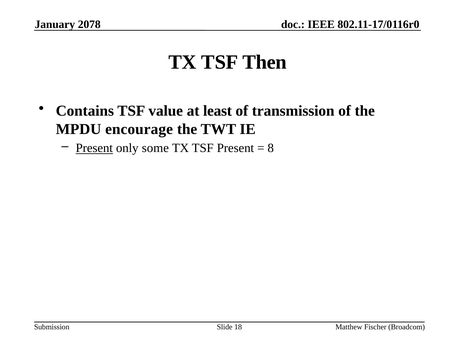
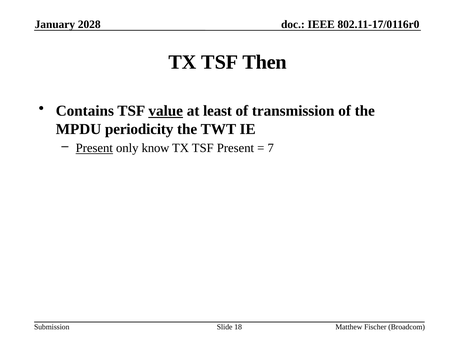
2078: 2078 -> 2028 (89, 24)
value underline: none -> present (166, 111)
encourage: encourage -> periodicity (139, 129)
some: some -> know (156, 148)
8: 8 -> 7 (271, 148)
